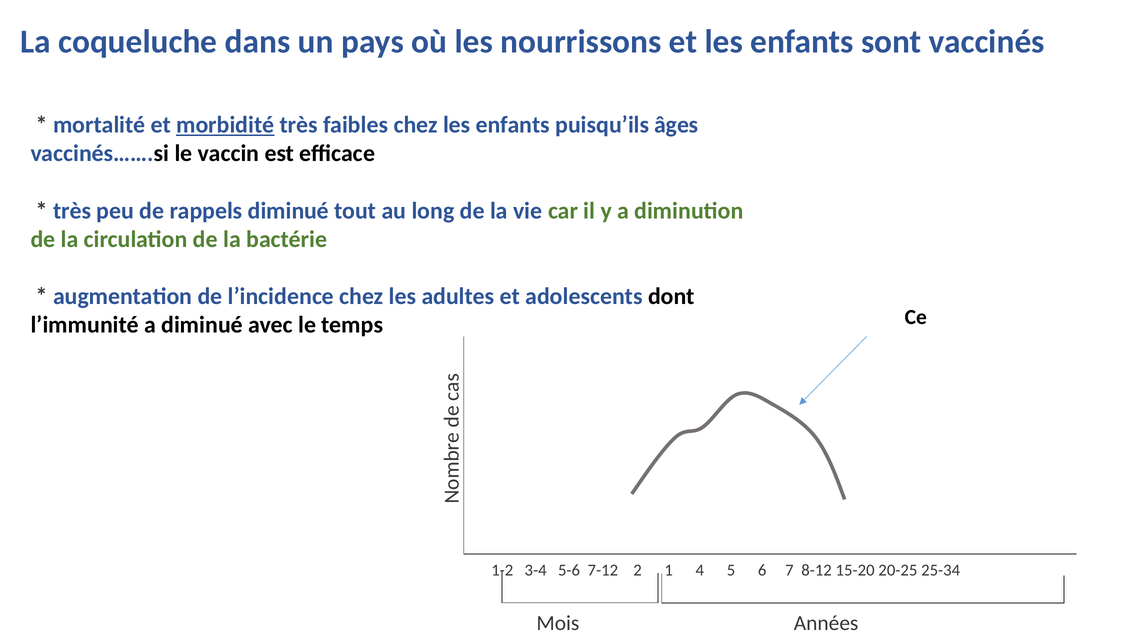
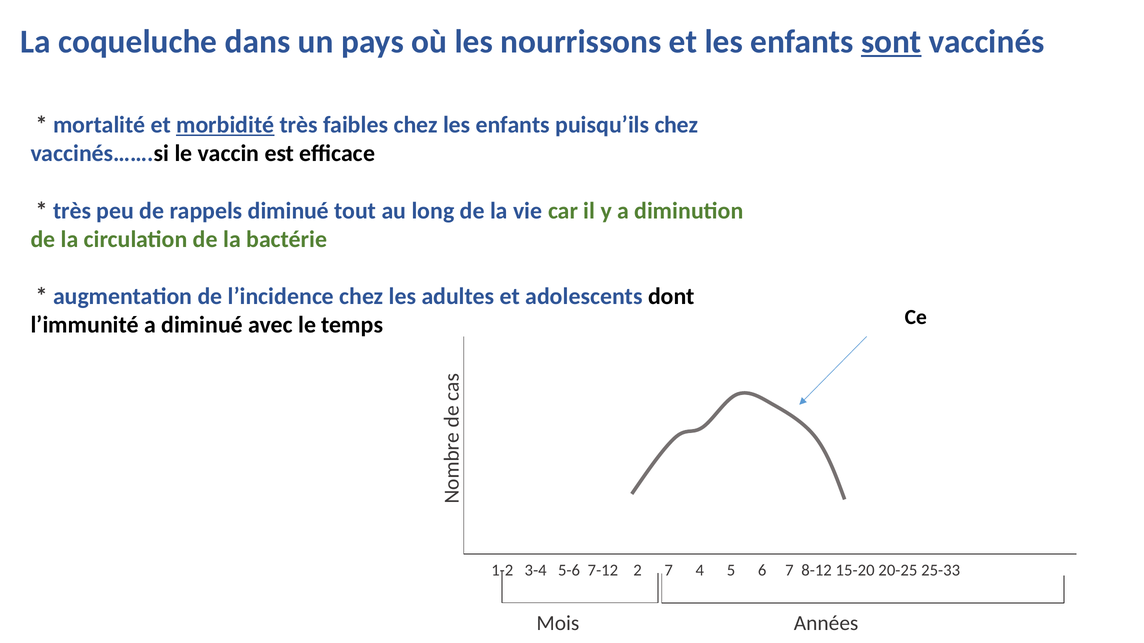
sont underline: none -> present (891, 42)
puisqu’ils âges: âges -> chez (676, 125)
2 1: 1 -> 7 (669, 571)
25-34: 25-34 -> 25-33 (941, 571)
